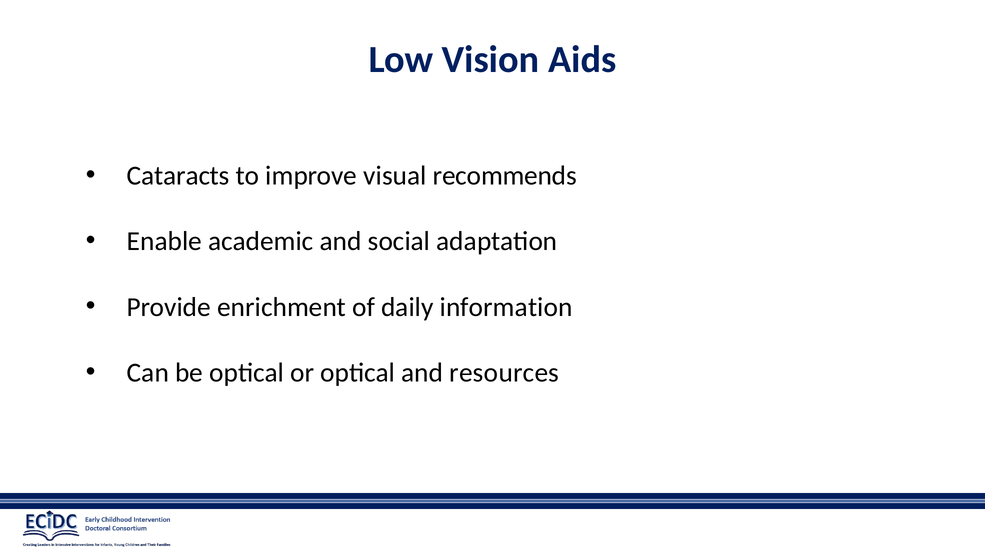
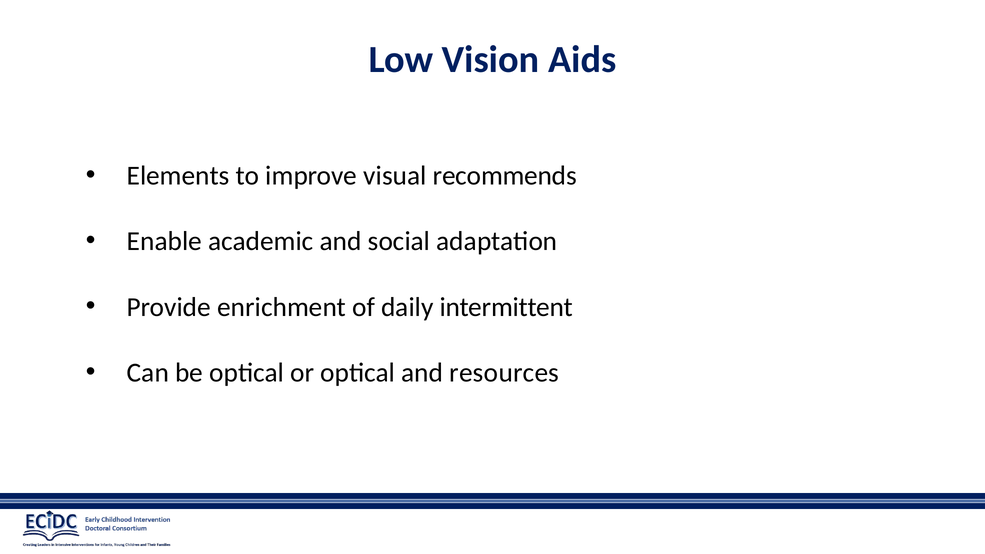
Cataracts: Cataracts -> Elements (178, 176)
information: information -> intermittent (506, 307)
